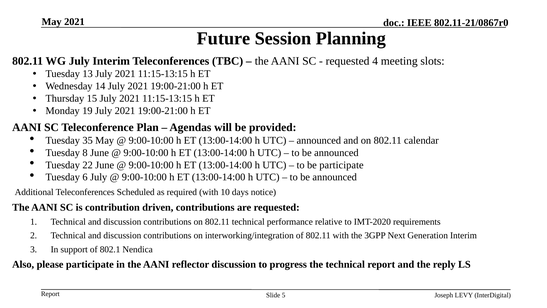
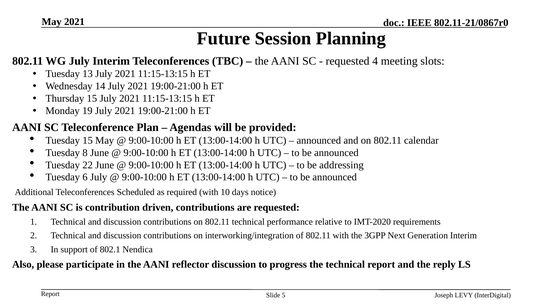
Tuesday 35: 35 -> 15 (88, 140)
be participate: participate -> addressing (341, 165)
